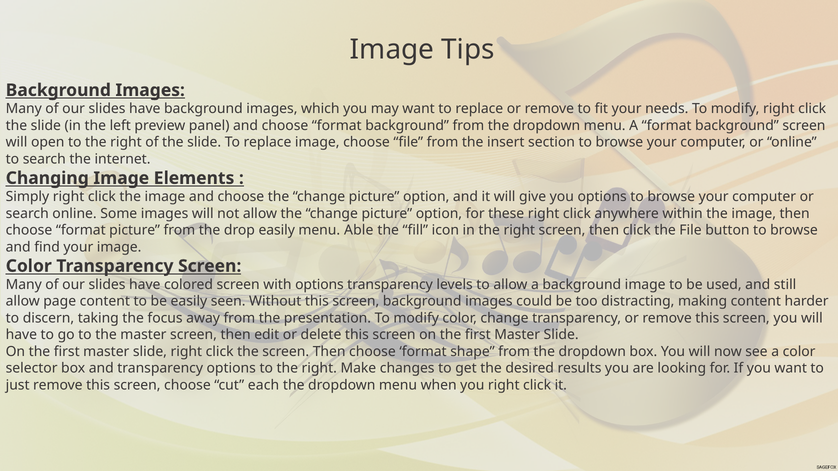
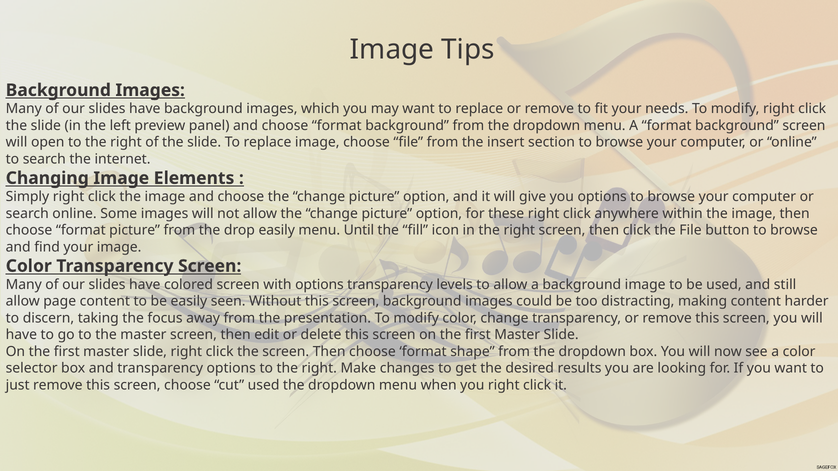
Able: Able -> Until (359, 230)
cut each: each -> used (264, 385)
